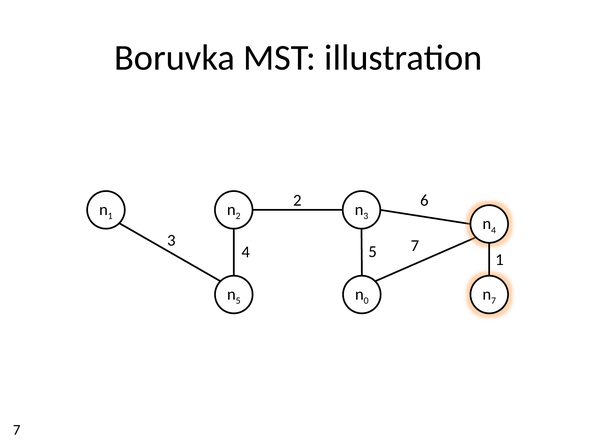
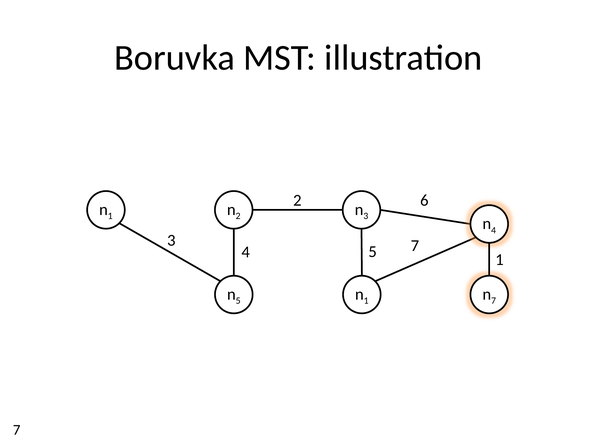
0: 0 -> 1 (366, 301)
